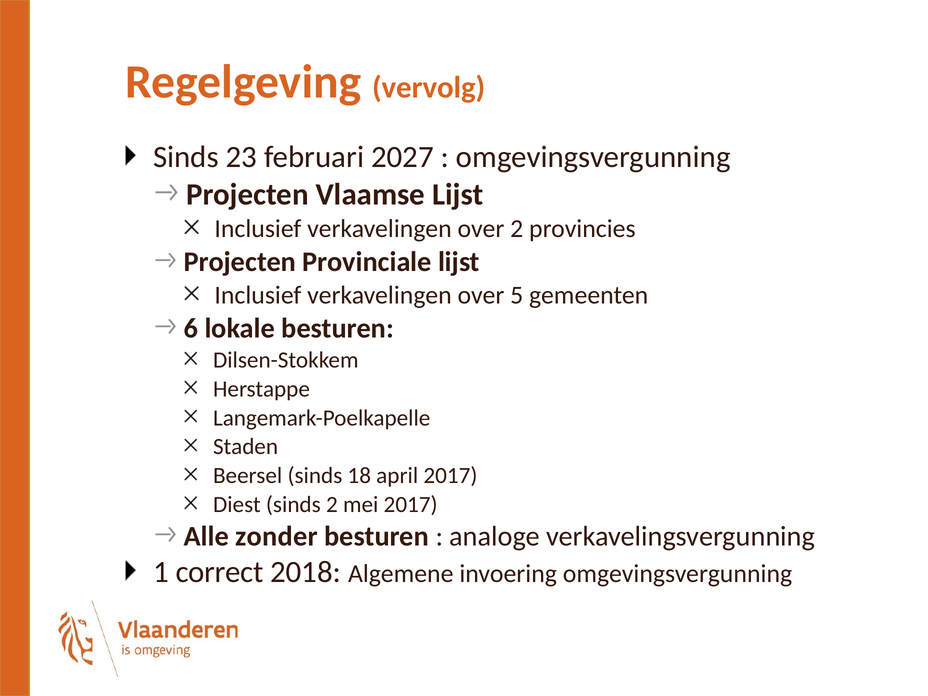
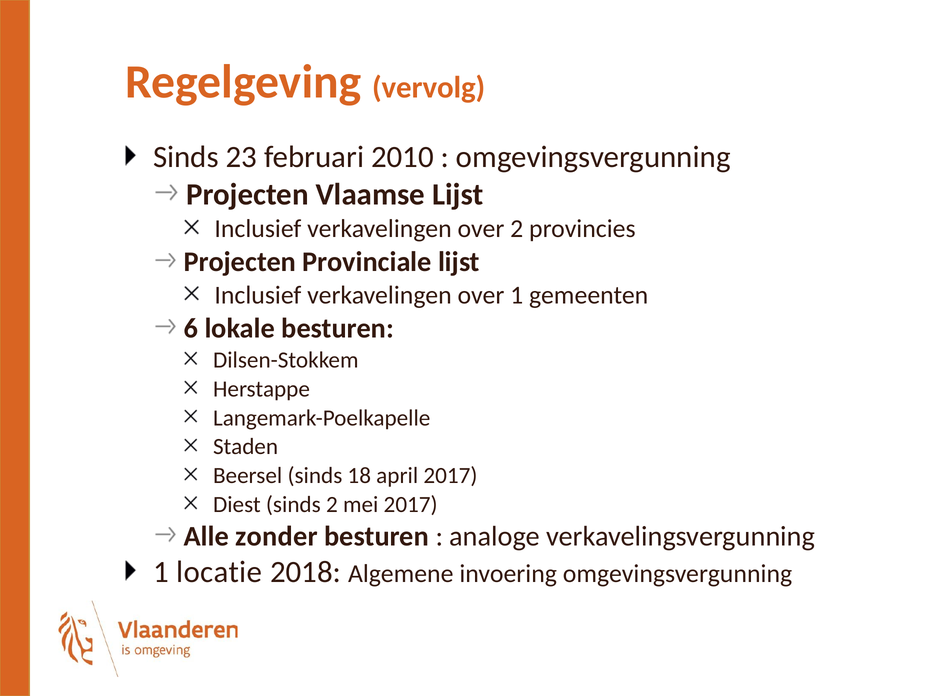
2027: 2027 -> 2010 (402, 157)
over 5: 5 -> 1 (517, 295)
correct: correct -> locatie (219, 572)
